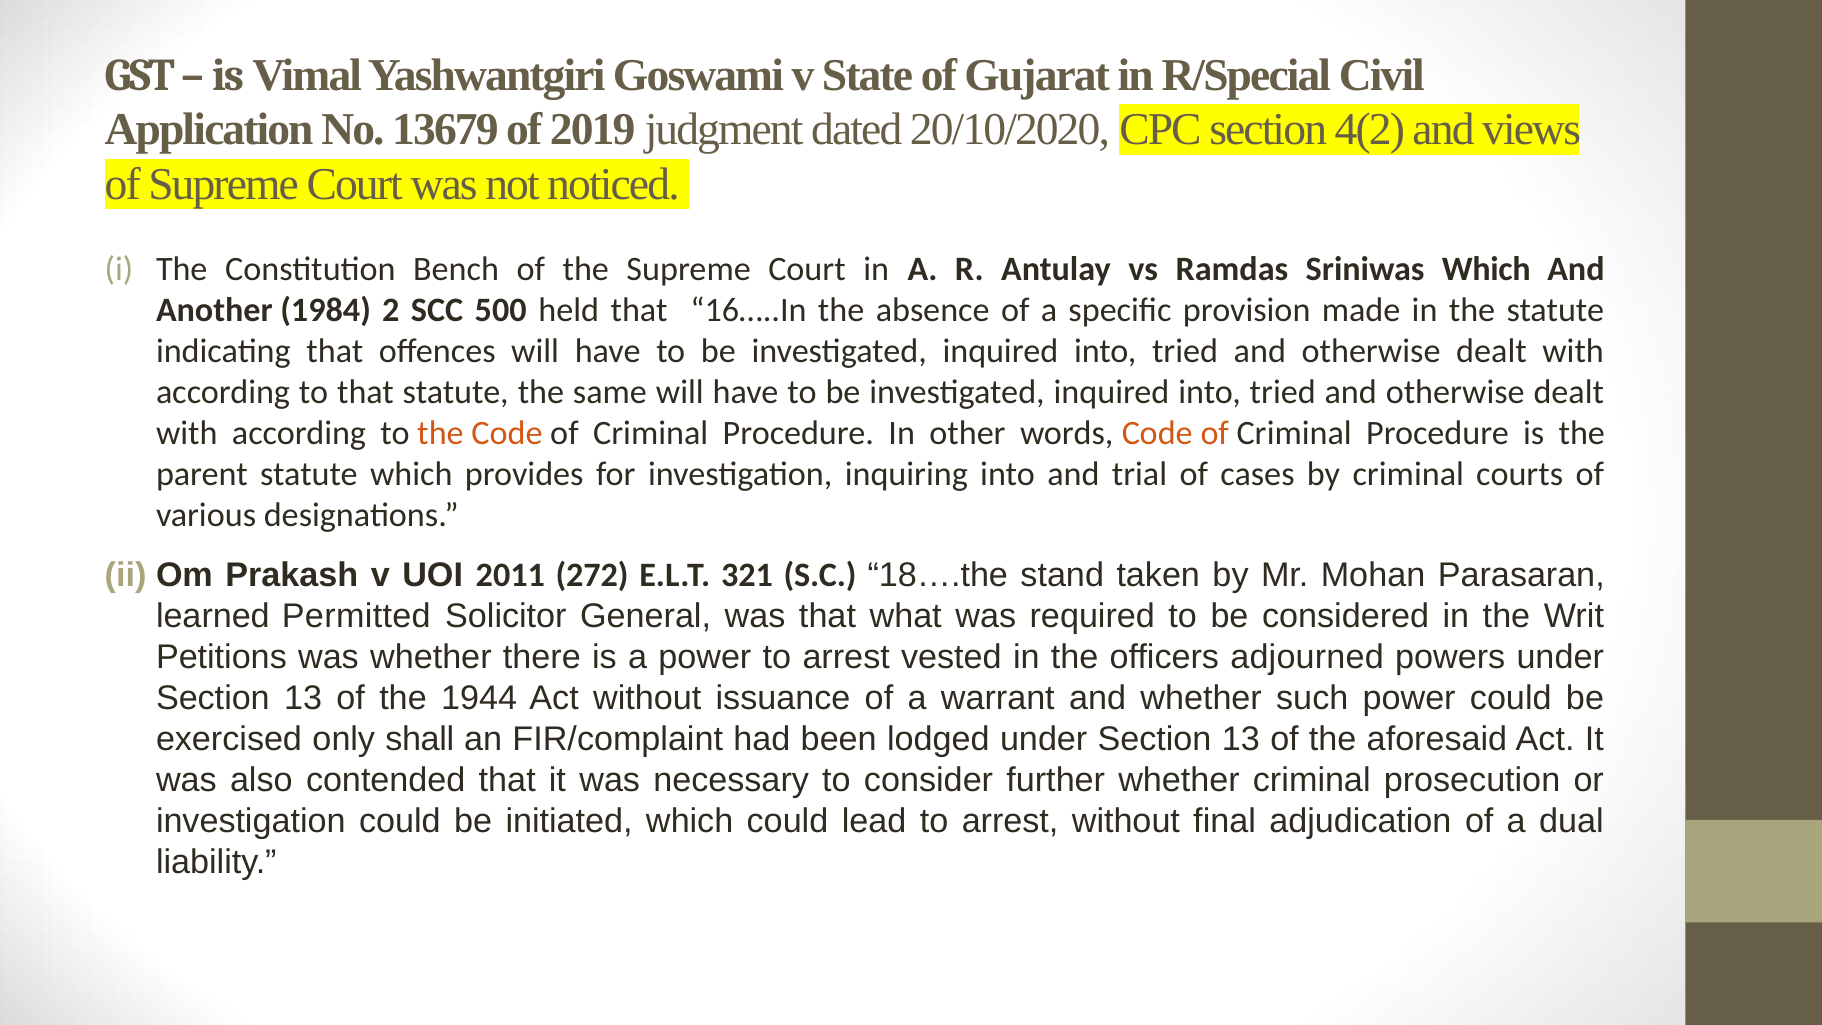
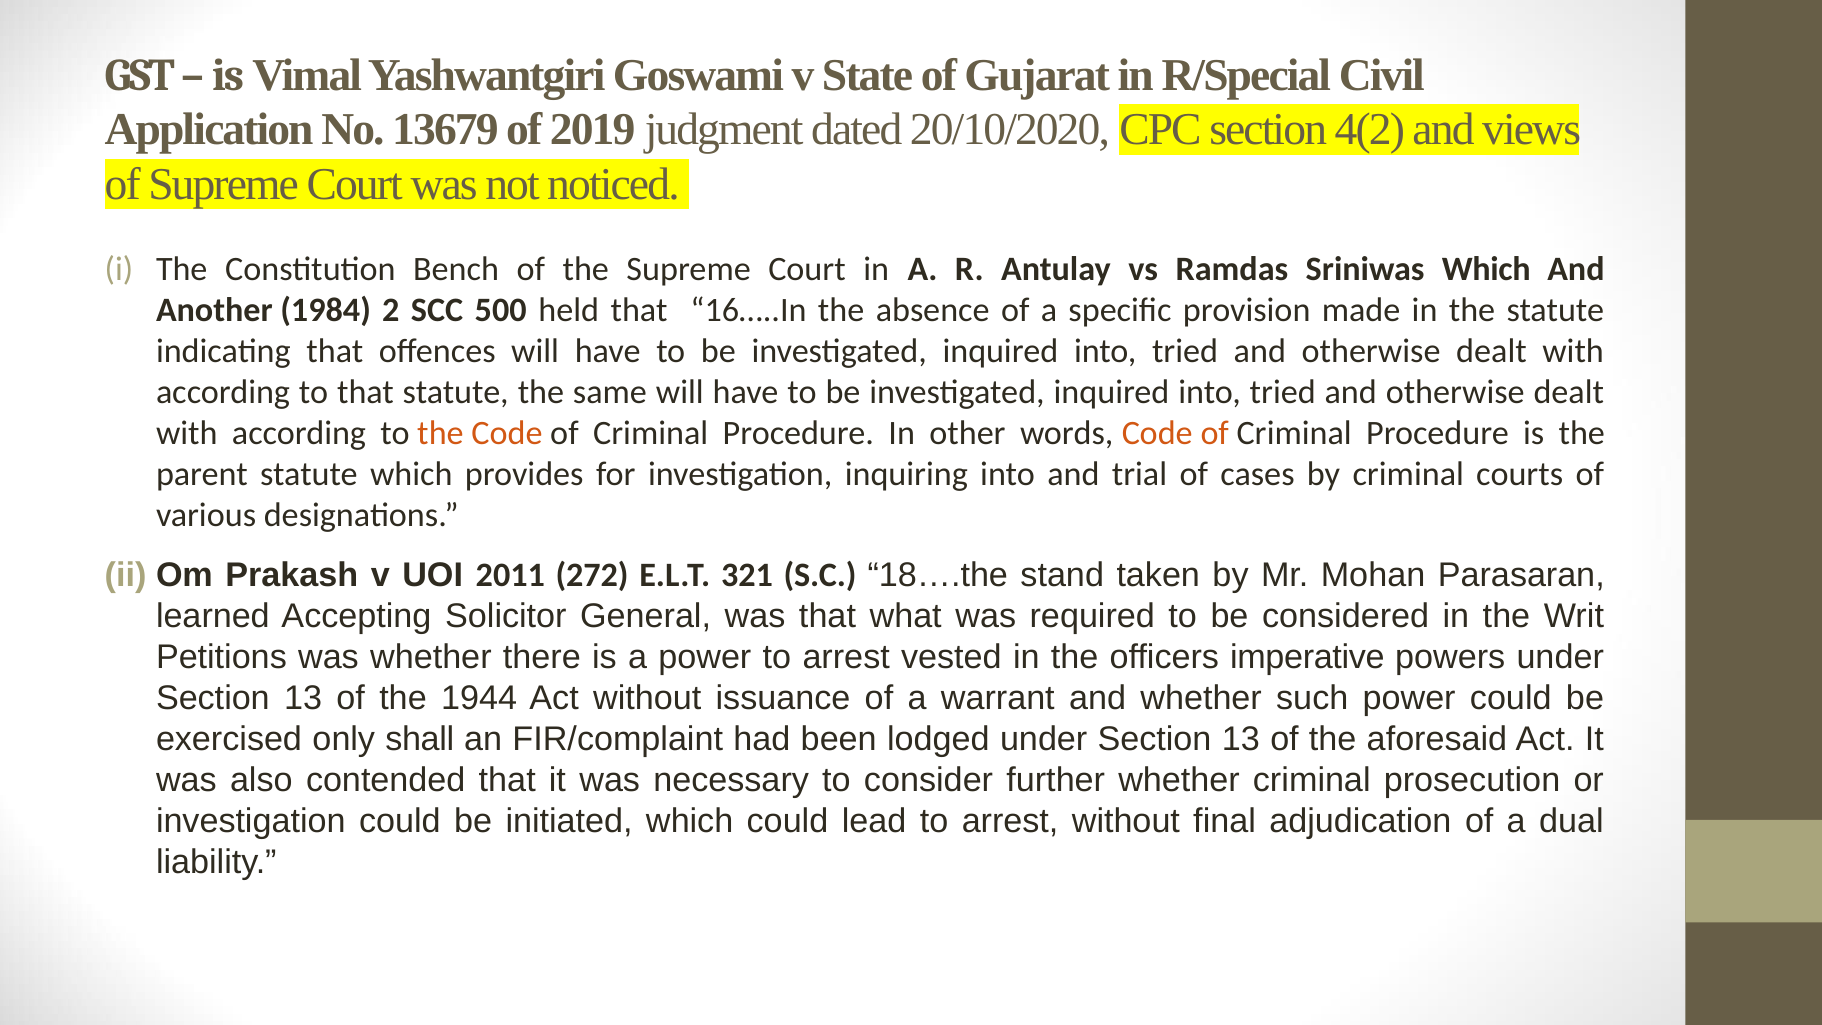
Permitted: Permitted -> Accepting (356, 616)
adjourned: adjourned -> imperative (1307, 657)
